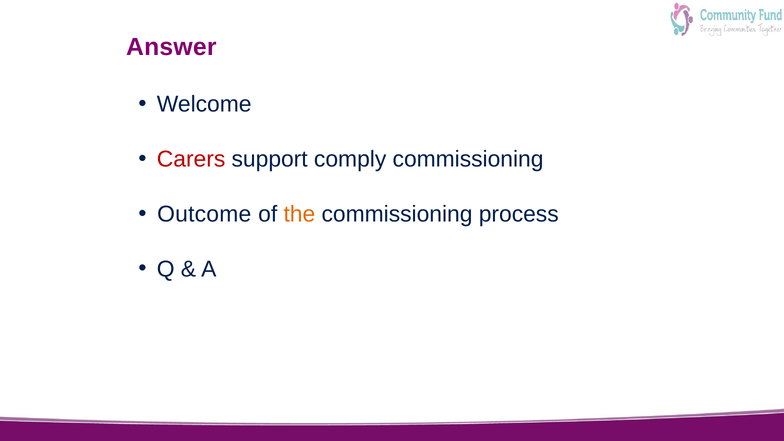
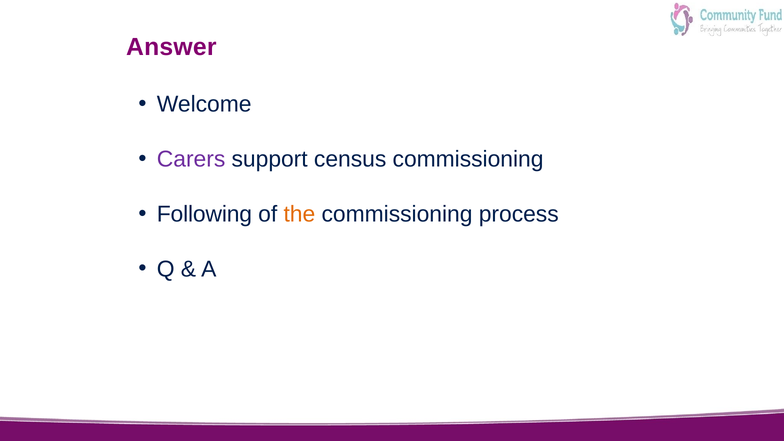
Carers colour: red -> purple (191, 159)
comply: comply -> census (350, 159)
Outcome: Outcome -> Following (204, 214)
